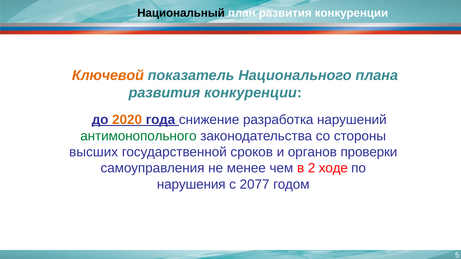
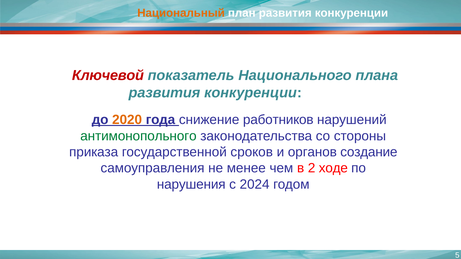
Национальный colour: black -> orange (181, 13)
Ключевой colour: orange -> red (108, 76)
разработка: разработка -> работников (278, 120)
высших: высших -> приказа (94, 152)
проверки: проверки -> создание (369, 152)
2077: 2077 -> 2024 (255, 185)
